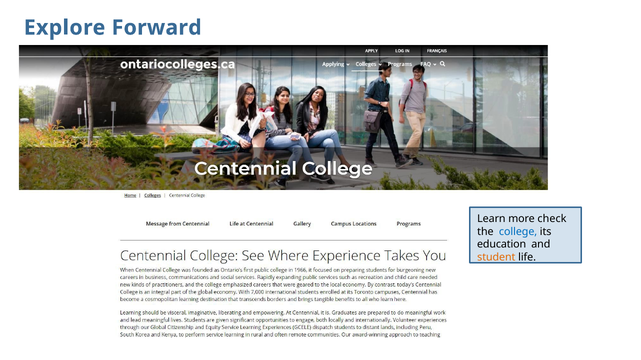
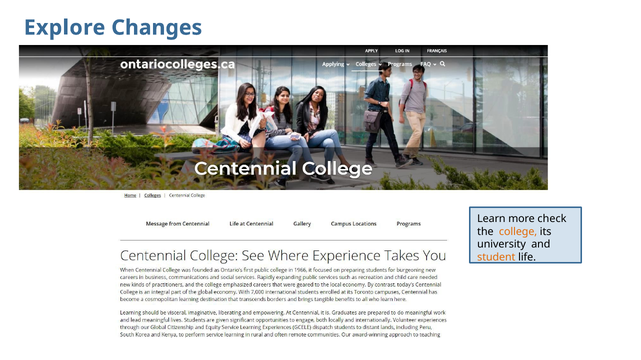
Forward: Forward -> Changes (157, 28)
college colour: blue -> orange (518, 232)
education: education -> university (502, 245)
